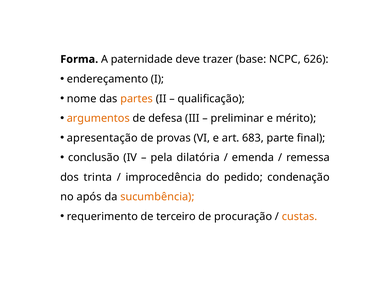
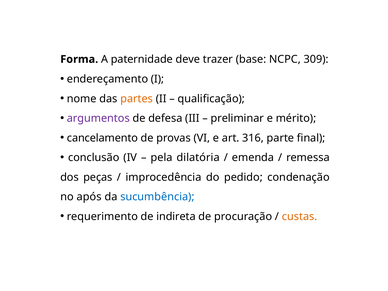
626: 626 -> 309 (316, 59)
argumentos colour: orange -> purple (98, 118)
apresentação: apresentação -> cancelamento (102, 138)
683: 683 -> 316 (253, 138)
trinta: trinta -> peças (98, 177)
sucumbência colour: orange -> blue (157, 197)
terceiro: terceiro -> indireta (176, 216)
